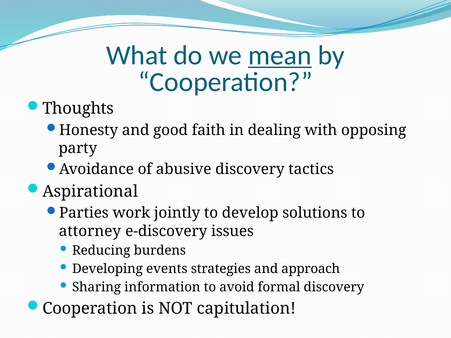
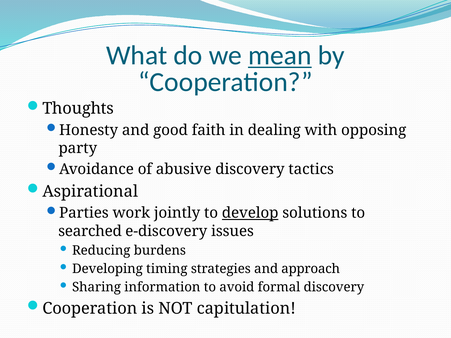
develop underline: none -> present (250, 213)
attorney: attorney -> searched (90, 231)
events: events -> timing (167, 269)
